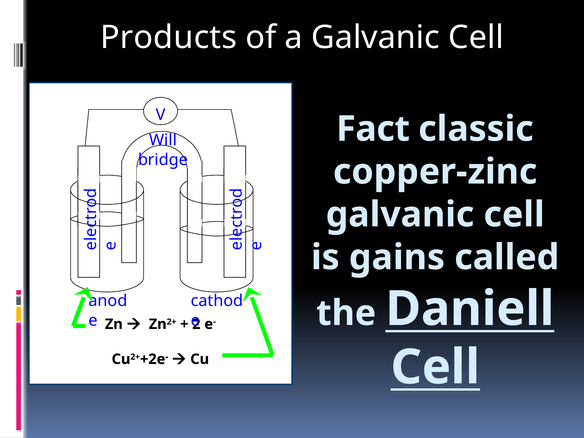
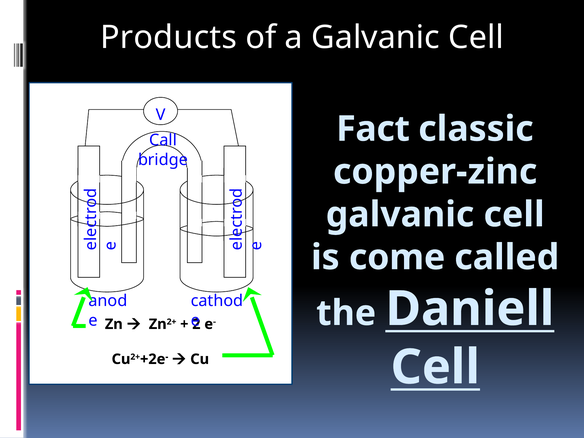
Will: Will -> Call (163, 140)
gains: gains -> come (397, 257)
